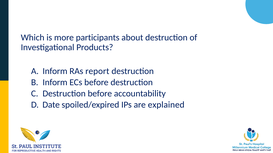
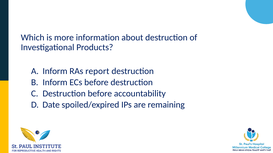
participants: participants -> information (98, 38)
explained: explained -> remaining (166, 105)
